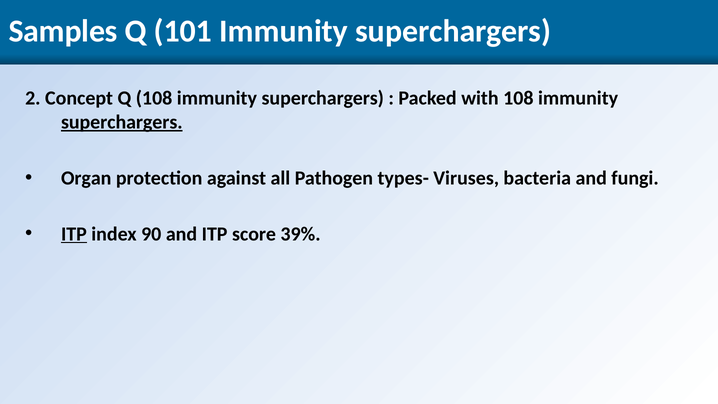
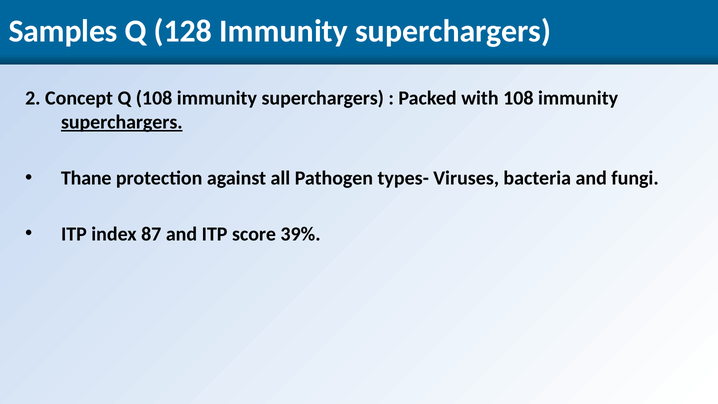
101: 101 -> 128 (183, 31)
Organ: Organ -> Thane (86, 178)
ITP underline: present -> none (74, 234)
90: 90 -> 87 (151, 234)
